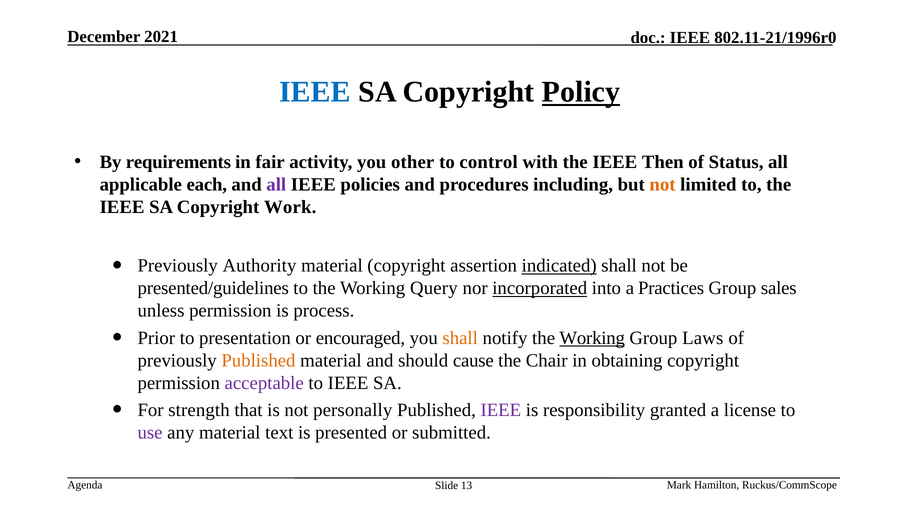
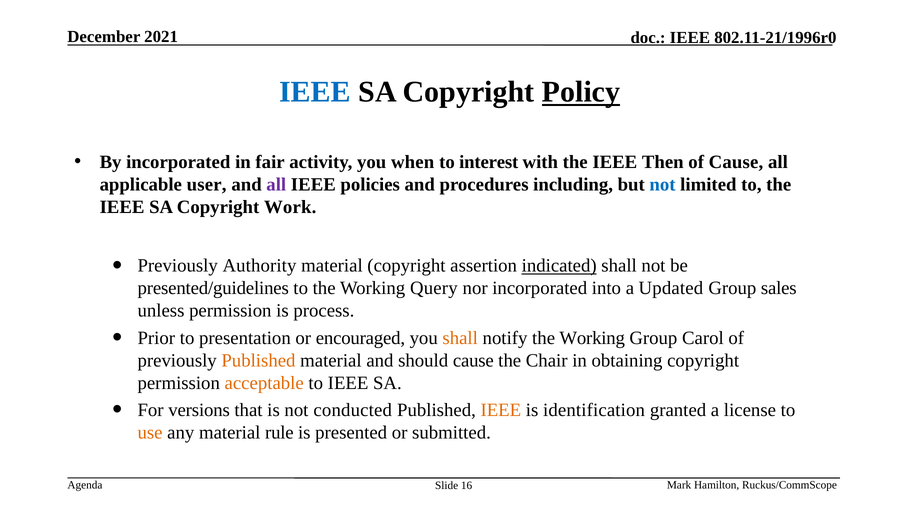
By requirements: requirements -> incorporated (178, 162)
other: other -> when (413, 162)
control: control -> interest (489, 162)
of Status: Status -> Cause (736, 162)
each: each -> user (207, 185)
not colour: orange -> blue (663, 185)
incorporated underline: present -> none (540, 288)
Practices: Practices -> Updated (671, 288)
Working underline: present -> none (592, 338)
Laws: Laws -> Carol (703, 338)
acceptable colour: purple -> orange (264, 383)
strength: strength -> versions (199, 410)
personally: personally -> conducted (353, 410)
IEEE colour: purple -> orange (501, 410)
responsibility: responsibility -> identification (594, 410)
use colour: purple -> orange (150, 433)
text: text -> rule (279, 433)
13: 13 -> 16 (467, 486)
